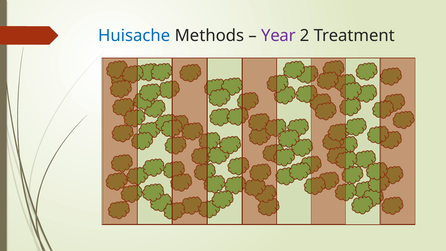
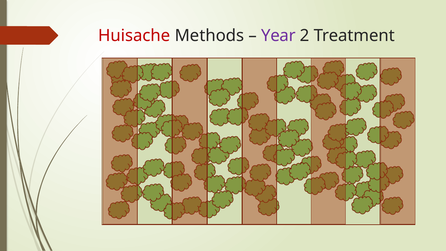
Huisache colour: blue -> red (134, 36)
